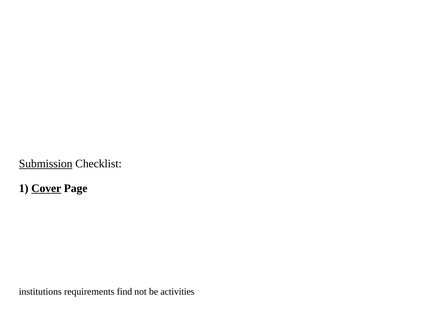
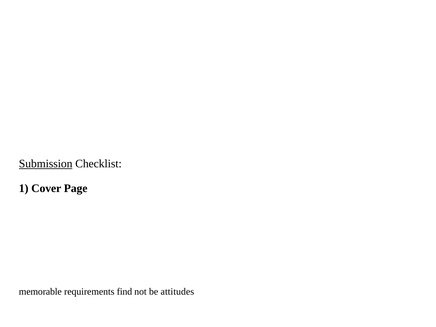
Cover underline: present -> none (46, 188)
institutions: institutions -> memorable (40, 292)
activities: activities -> attitudes (177, 292)
